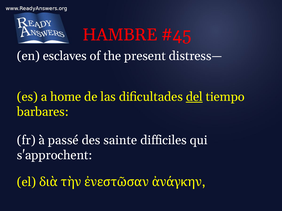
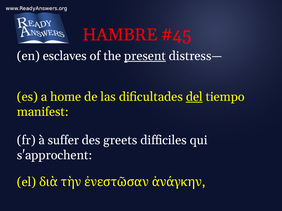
present underline: none -> present (145, 56)
barbares: barbares -> manifest (43, 112)
passé: passé -> suffer (63, 141)
sainte: sainte -> greets (120, 141)
